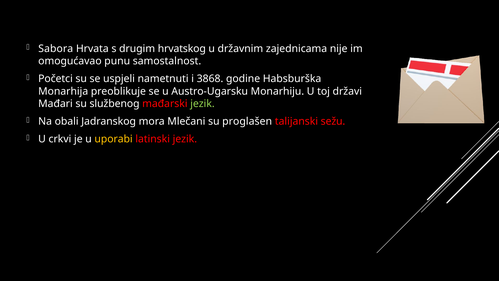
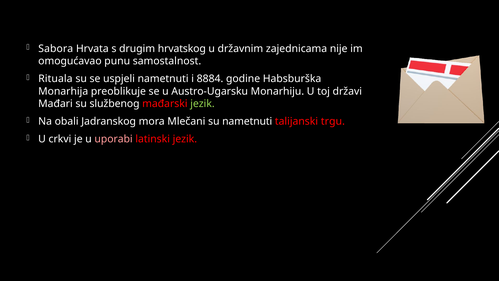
Početci: Početci -> Rituala (55, 79)
3868: 3868 -> 8884 (210, 79)
su proglašen: proglašen -> nametnuti (247, 121)
sežu: sežu -> trgu (333, 121)
uporabi colour: yellow -> pink (114, 139)
